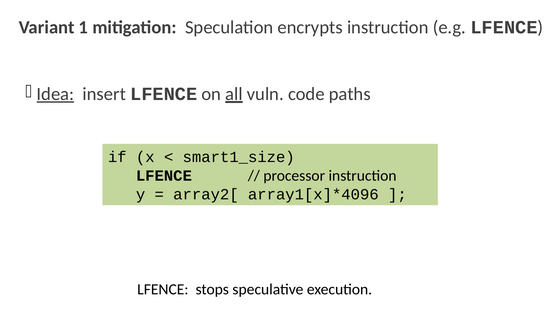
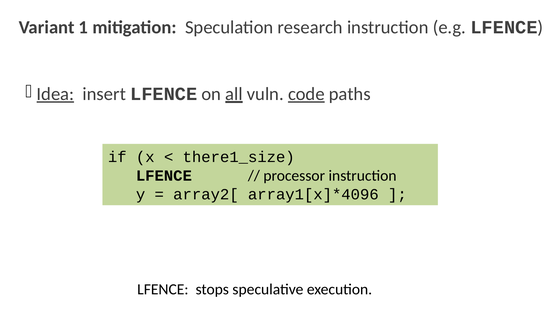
encrypts: encrypts -> research (310, 27)
code underline: none -> present (306, 94)
smart1_size: smart1_size -> there1_size (239, 157)
